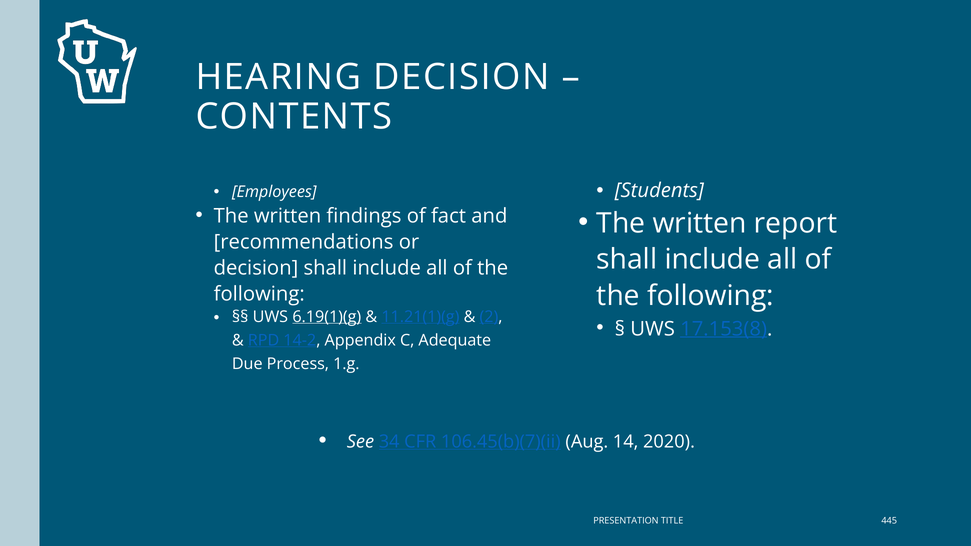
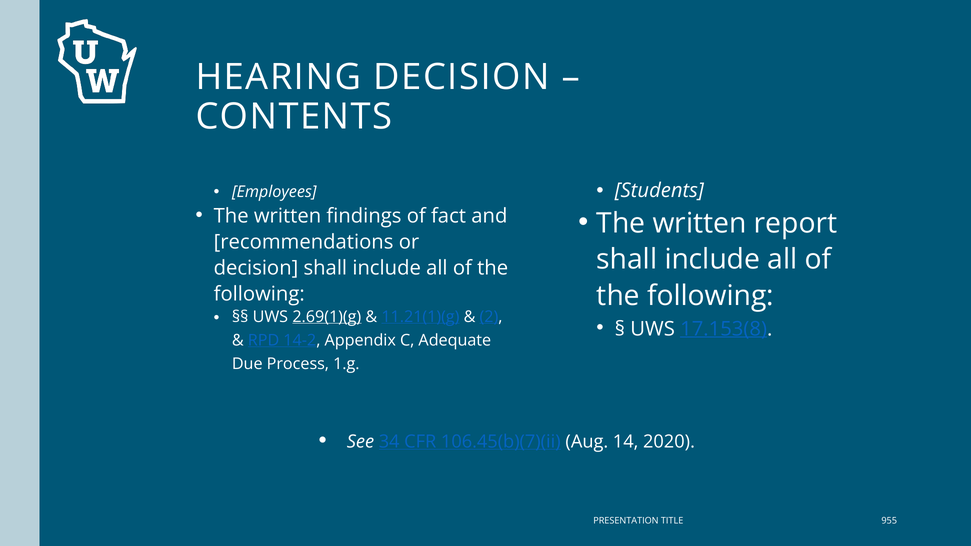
6.19(1)(g: 6.19(1)(g -> 2.69(1)(g (327, 317)
445: 445 -> 955 (889, 521)
